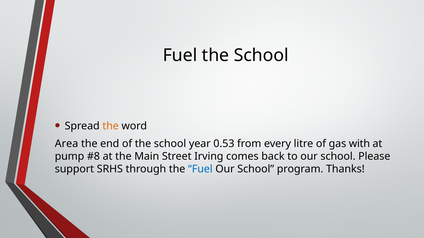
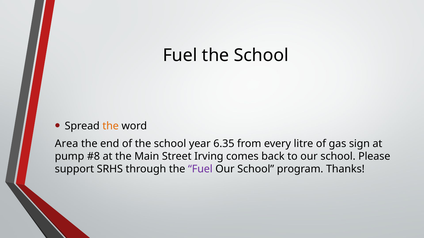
0.53: 0.53 -> 6.35 (224, 144)
with: with -> sign (359, 144)
Fuel colour: blue -> purple (200, 169)
